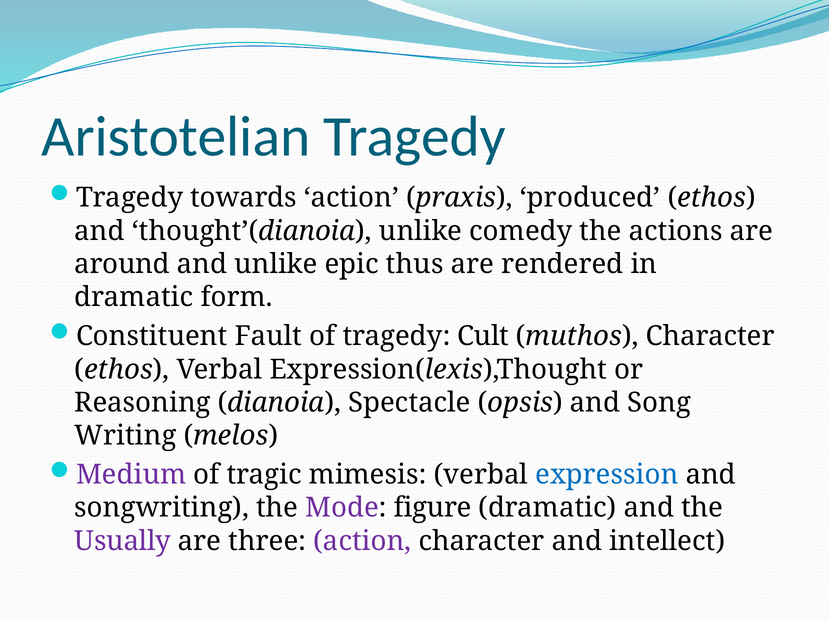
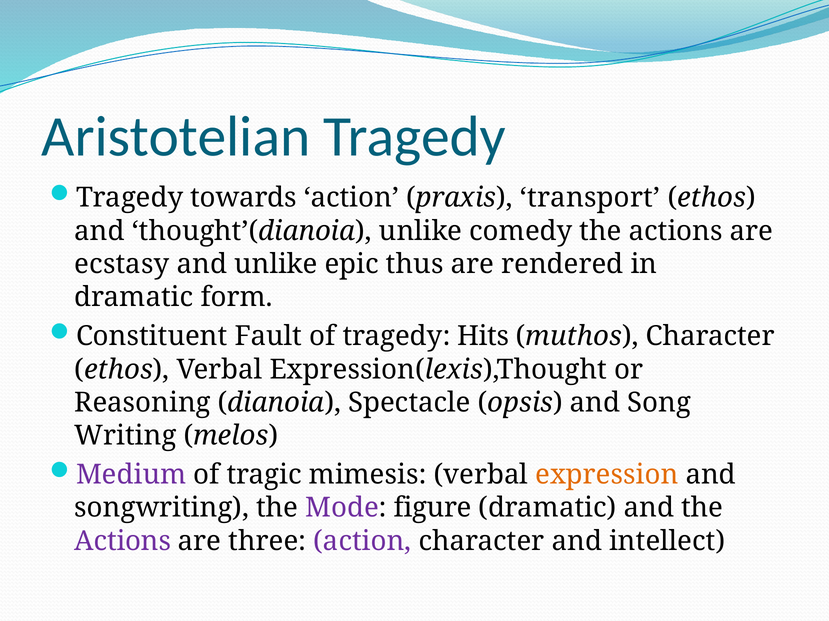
produced: produced -> transport (590, 198)
around: around -> ecstasy (122, 264)
Cult: Cult -> Hits (483, 337)
expression colour: blue -> orange (607, 475)
Usually: Usually -> Actions (123, 542)
